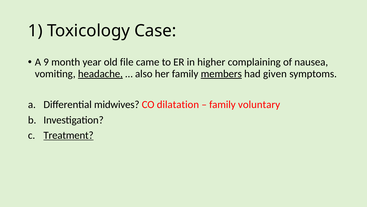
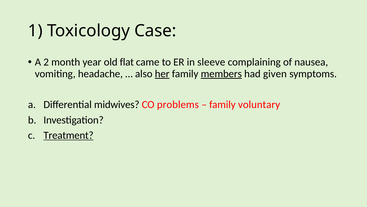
9: 9 -> 2 (46, 62)
file: file -> flat (127, 62)
higher: higher -> sleeve (211, 62)
headache underline: present -> none (100, 74)
her underline: none -> present (162, 74)
dilatation: dilatation -> problems (178, 104)
